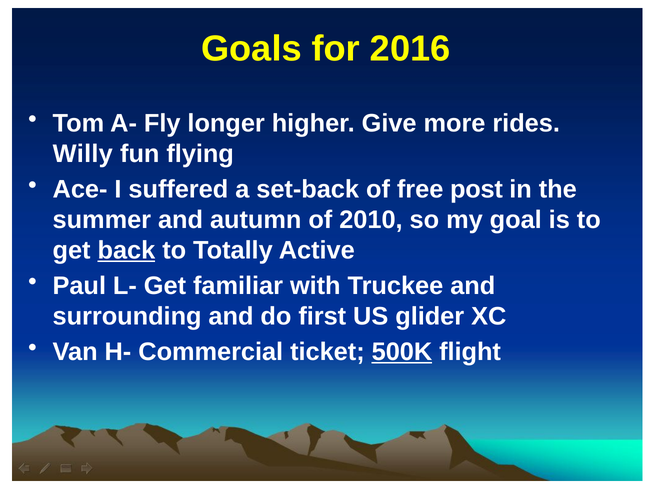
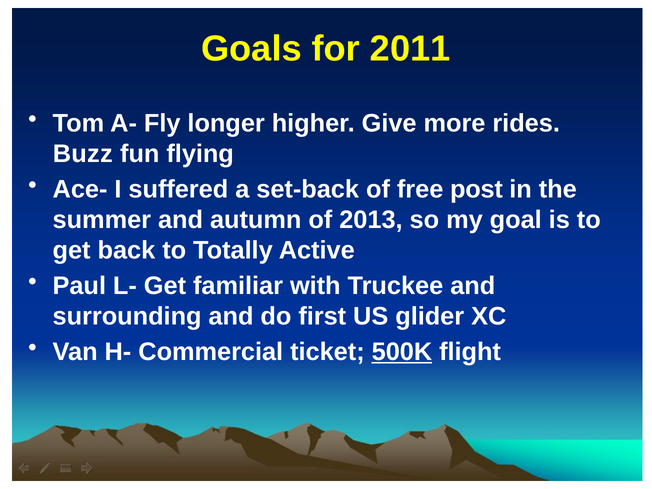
2016: 2016 -> 2011 (410, 49)
Willy: Willy -> Buzz (83, 154)
2010: 2010 -> 2013 (371, 220)
back underline: present -> none (126, 250)
